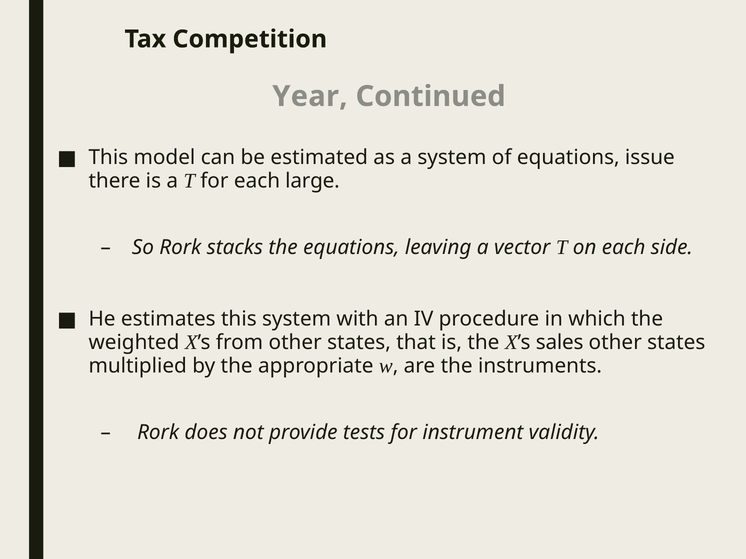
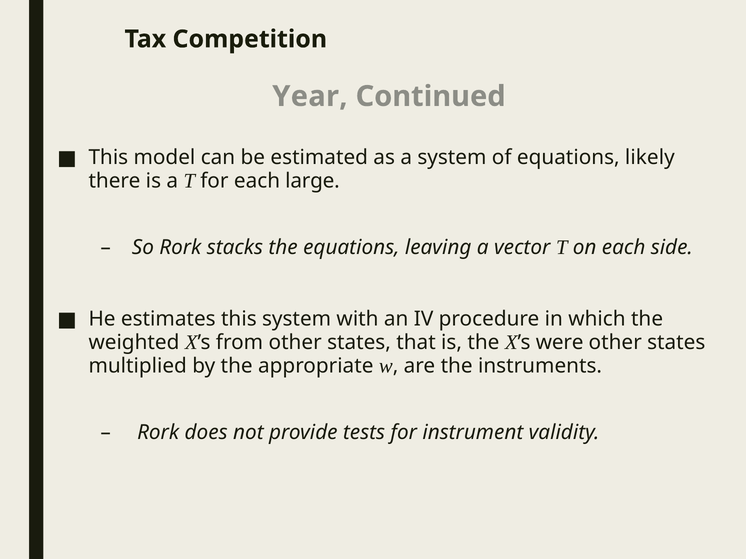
issue: issue -> likely (650, 158)
sales: sales -> were (560, 343)
